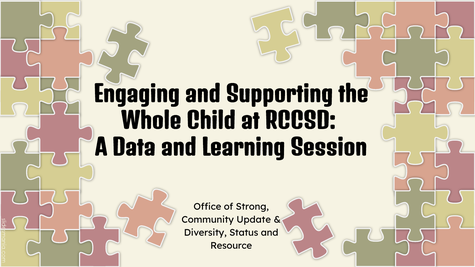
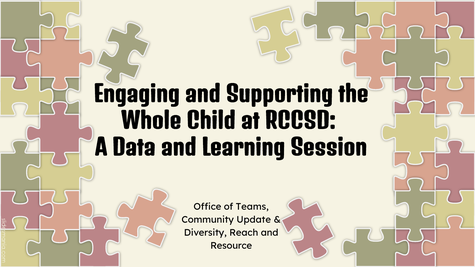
Strong: Strong -> Teams (252, 207)
Status: Status -> Reach (244, 233)
